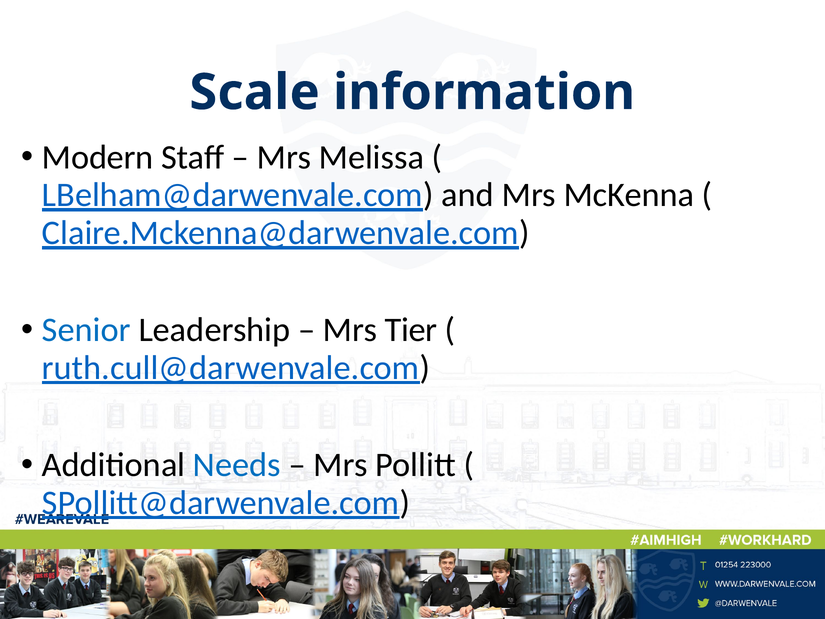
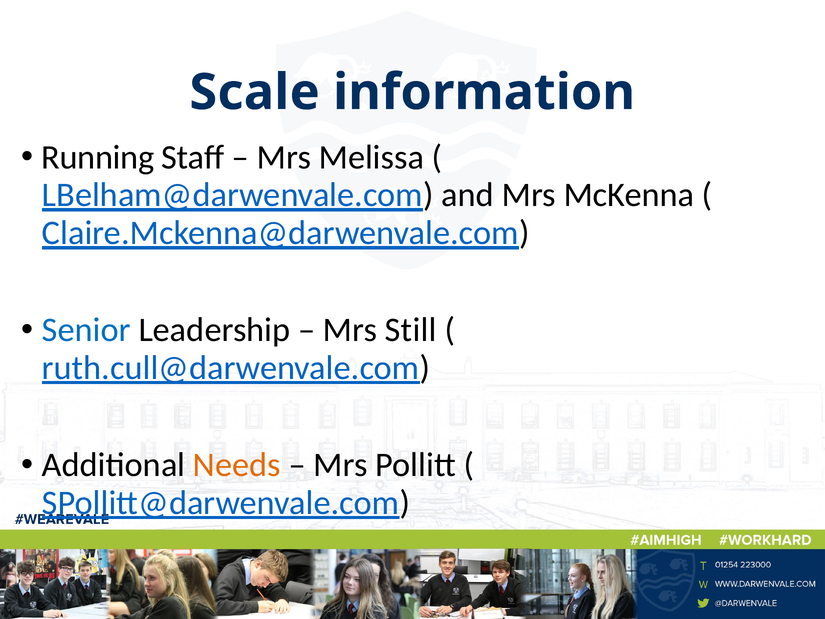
Modern: Modern -> Running (98, 157)
Tier: Tier -> Still (411, 330)
Needs colour: blue -> orange (237, 465)
